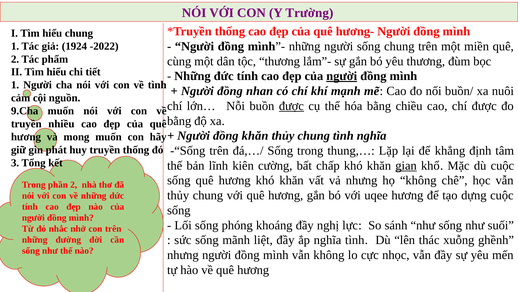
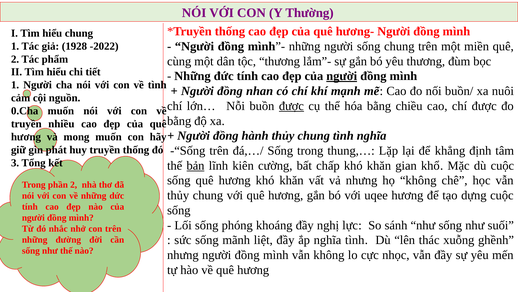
Trường: Trường -> Thường (310, 13)
1924: 1924 -> 1928 (74, 46)
9.Cha: 9.Cha -> 0.Cha (25, 111)
đồng khăn: khăn -> hành (255, 136)
bản underline: none -> present (195, 165)
gian underline: present -> none (406, 165)
